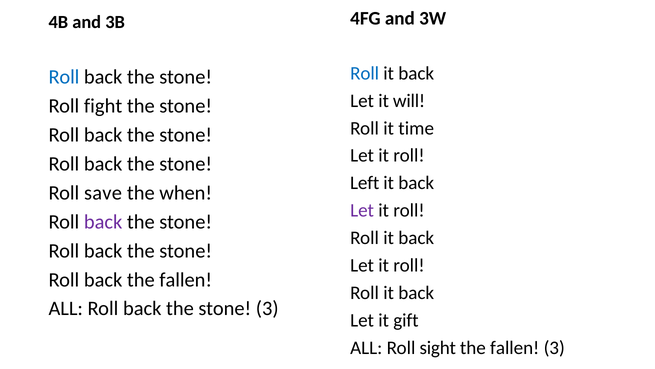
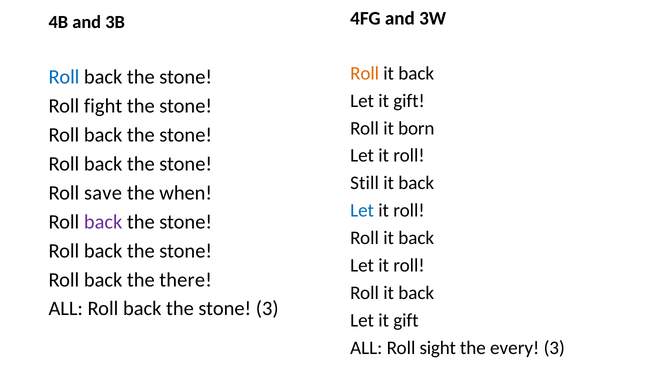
Roll colour: blue -> orange (365, 73)
will: will -> gift (409, 101)
time: time -> born (416, 128)
Left: Left -> Still (365, 183)
Let colour: purple -> blue (362, 210)
back the fallen: fallen -> there (186, 279)
fallen: fallen -> every (515, 347)
